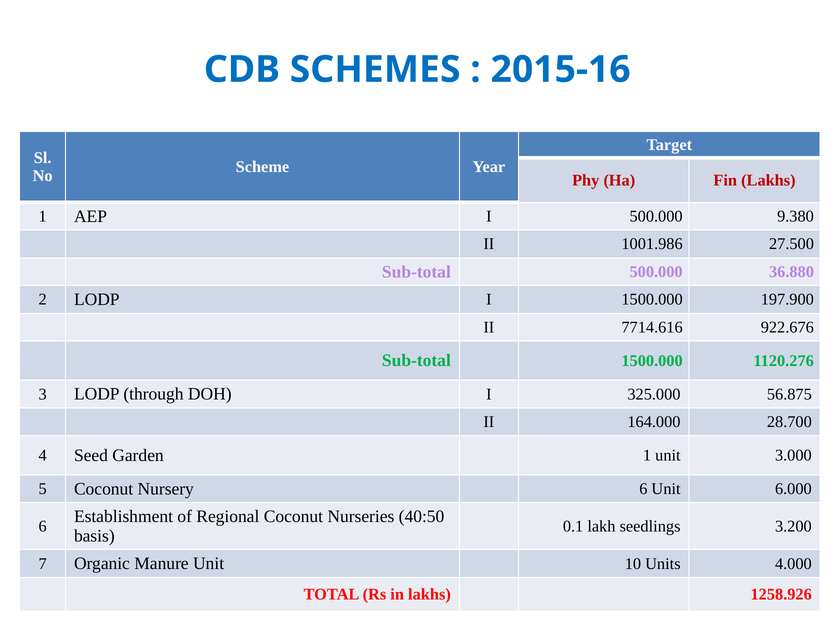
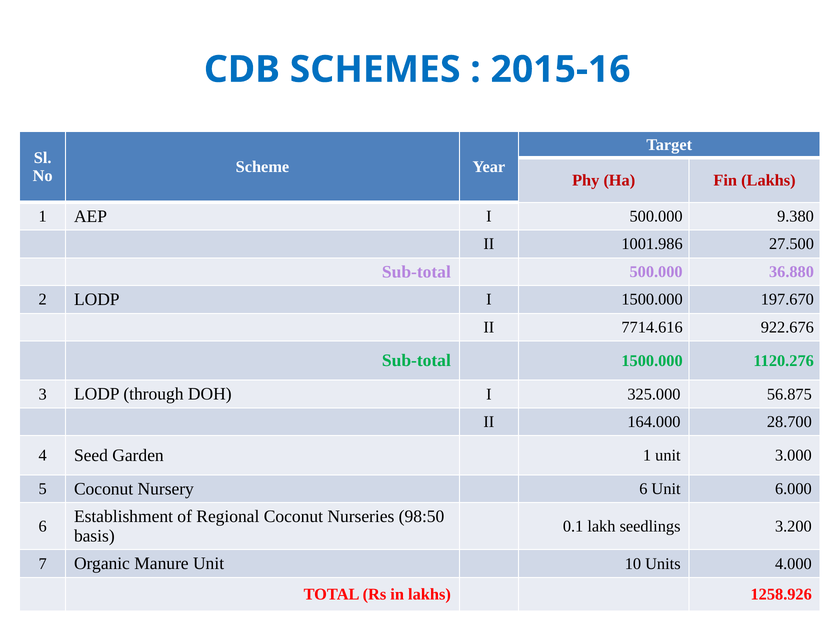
197.900: 197.900 -> 197.670 (787, 300)
40:50: 40:50 -> 98:50 (422, 517)
